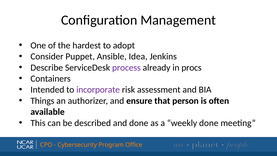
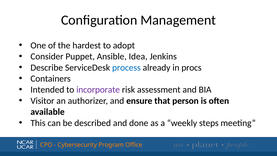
process colour: purple -> blue (126, 67)
Things: Things -> Visitor (42, 101)
weekly done: done -> steps (209, 123)
